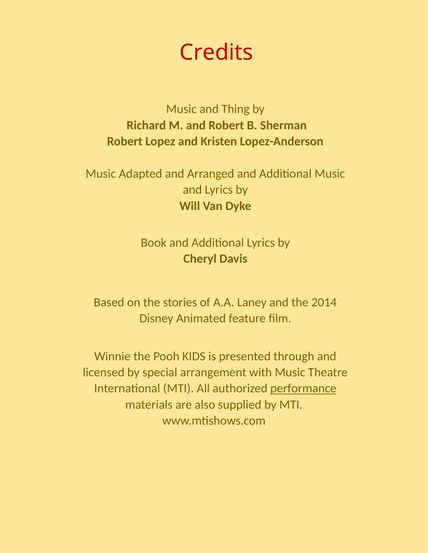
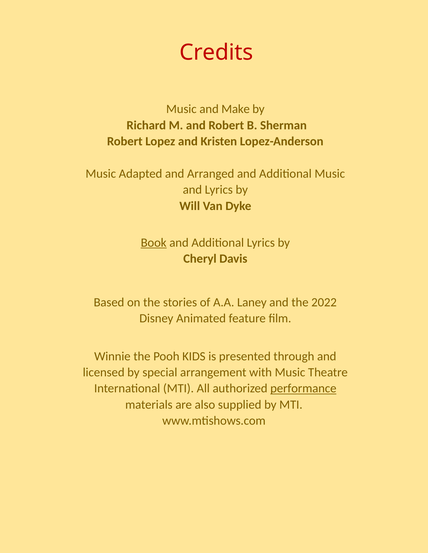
Thing: Thing -> Make (236, 109)
Book underline: none -> present (154, 243)
2014: 2014 -> 2022 (324, 303)
